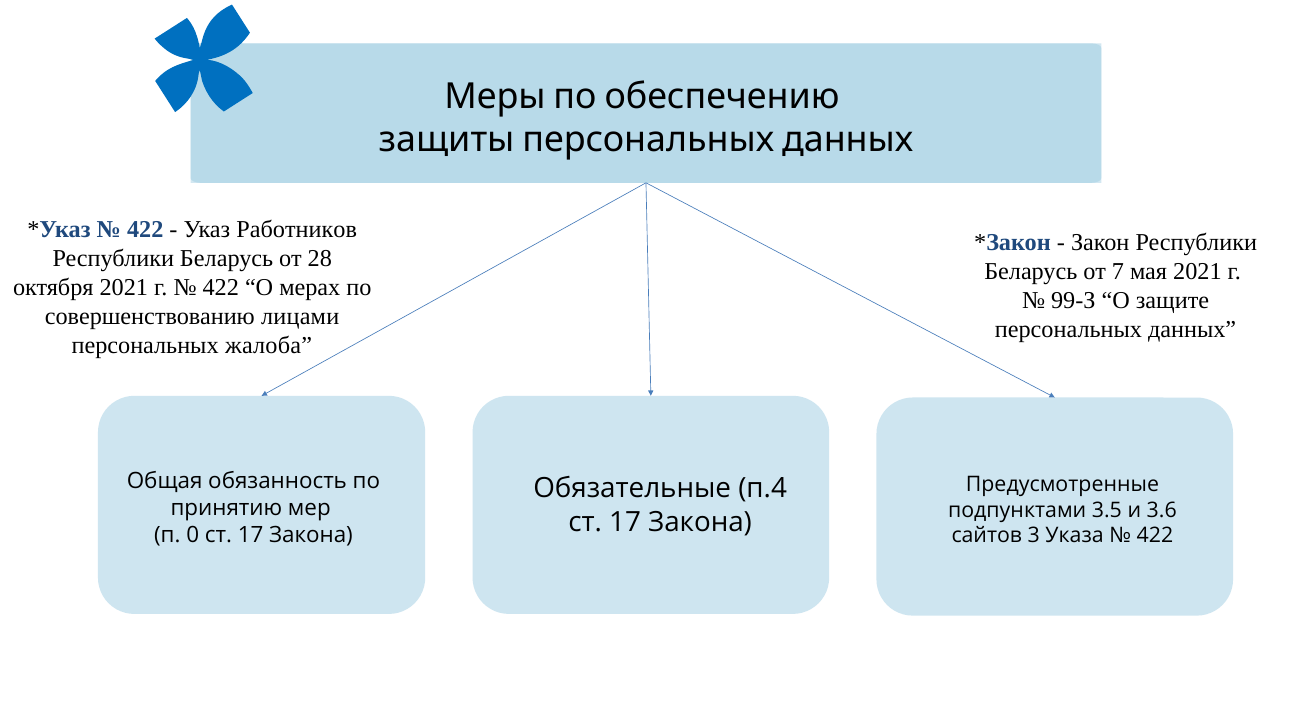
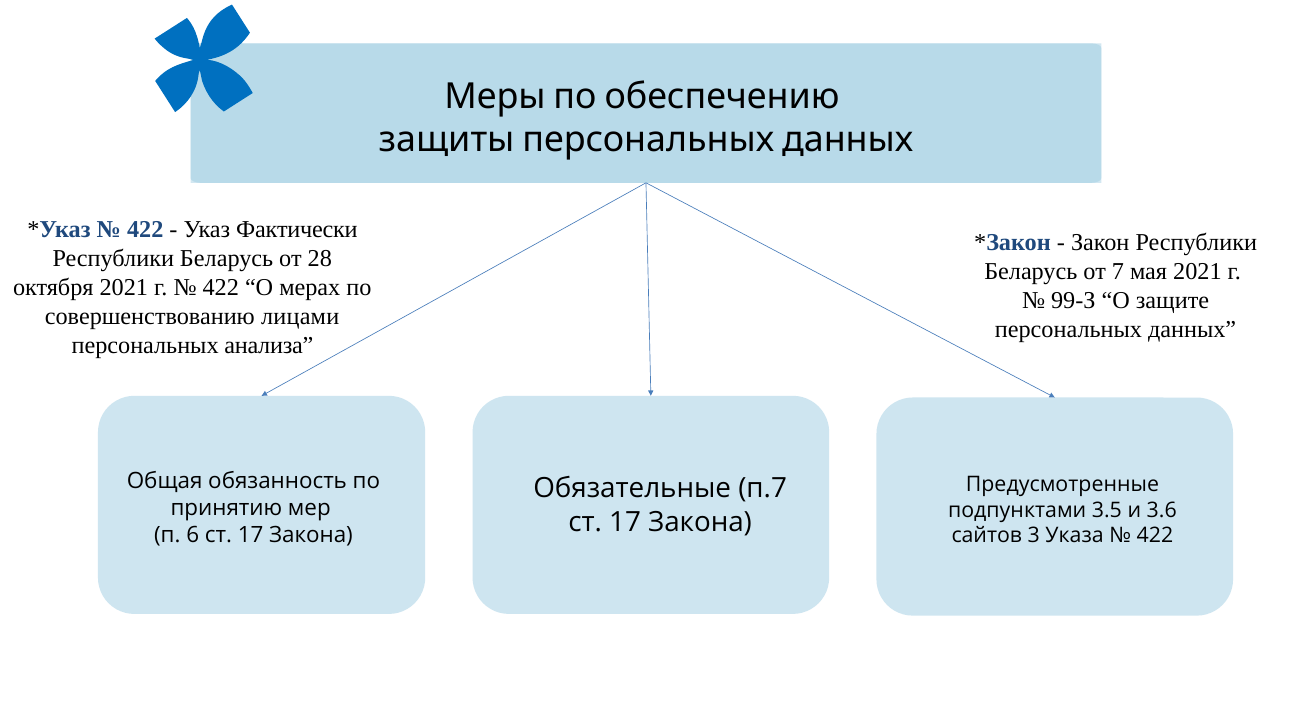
Работников: Работников -> Фактически (297, 230)
жалоба: жалоба -> анализа (269, 346)
п.4: п.4 -> п.7 (763, 489)
0: 0 -> 6 (193, 534)
